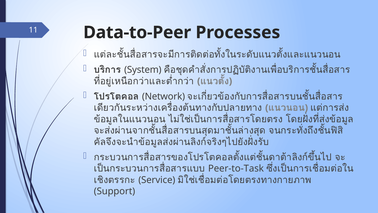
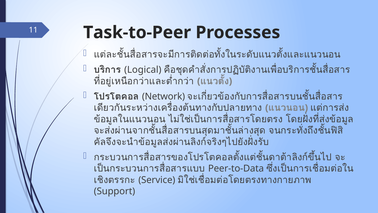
Data-to-Peer: Data-to-Peer -> Task-to-Peer (137, 32)
System: System -> Logical (143, 70)
Peer-to-Task: Peer-to-Task -> Peer-to-Data (236, 168)
